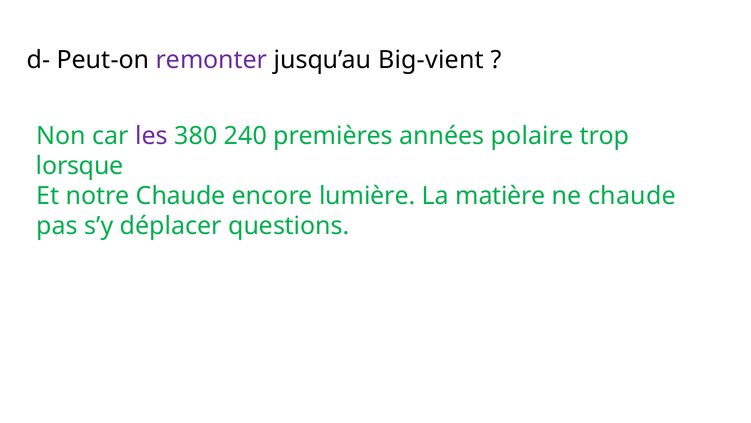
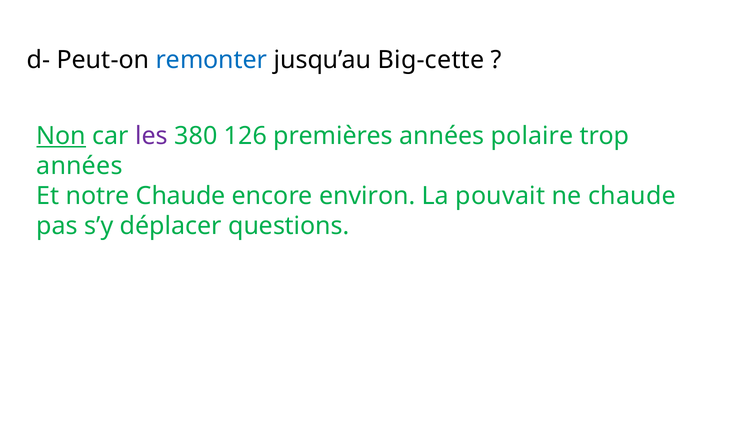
remonter colour: purple -> blue (211, 60)
Big-vient: Big-vient -> Big-cette (431, 60)
Non underline: none -> present (61, 136)
240: 240 -> 126 (245, 136)
lorsque: lorsque -> années (79, 166)
lumière: lumière -> environ (367, 196)
matière: matière -> pouvait (500, 196)
